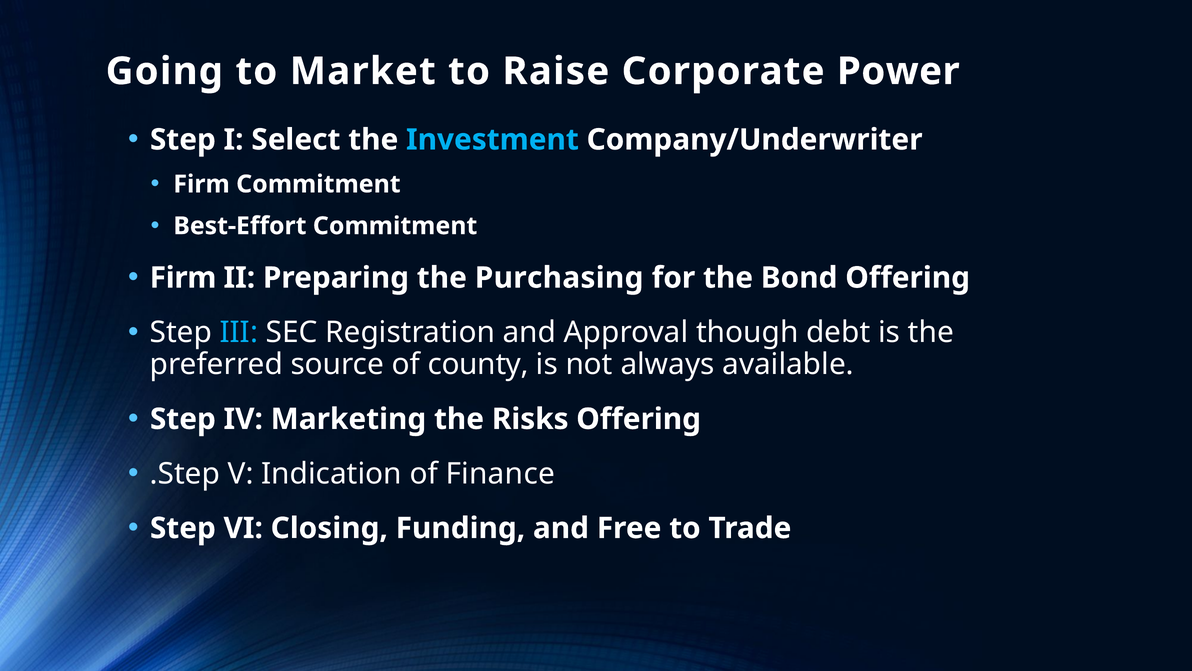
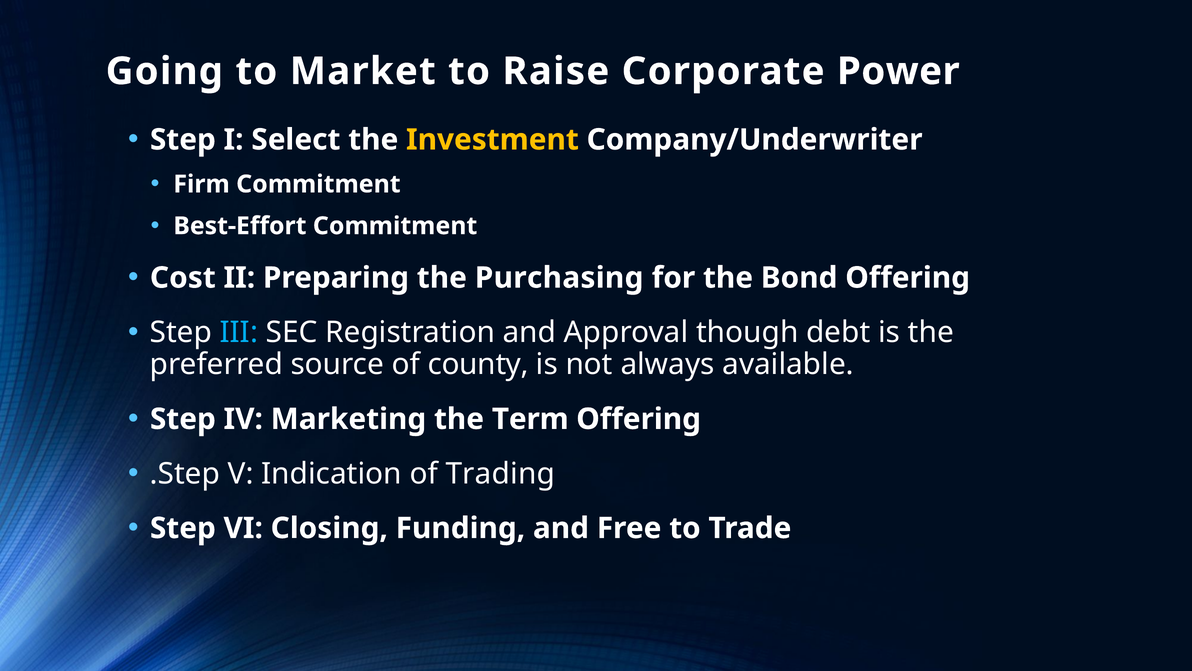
Investment colour: light blue -> yellow (492, 140)
Firm: Firm -> Cost (183, 278)
Risks: Risks -> Term (530, 419)
Finance: Finance -> Trading (500, 473)
